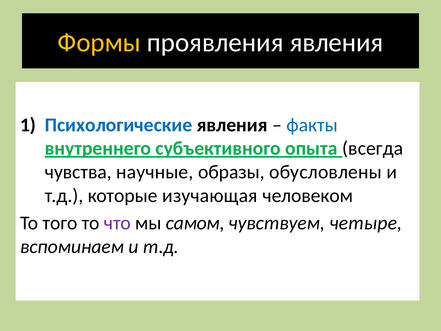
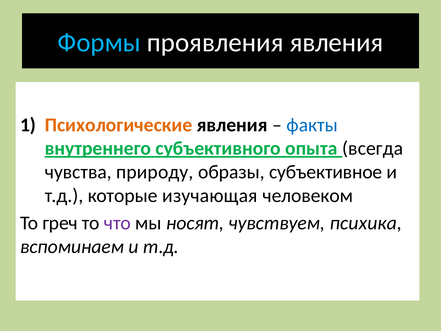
Формы colour: yellow -> light blue (99, 43)
Психологические colour: blue -> orange (119, 125)
научные: научные -> природу (155, 172)
обусловлены: обусловлены -> субъективное (326, 172)
того: того -> греч (60, 223)
самом: самом -> носят (195, 223)
четыре: четыре -> психика (366, 223)
